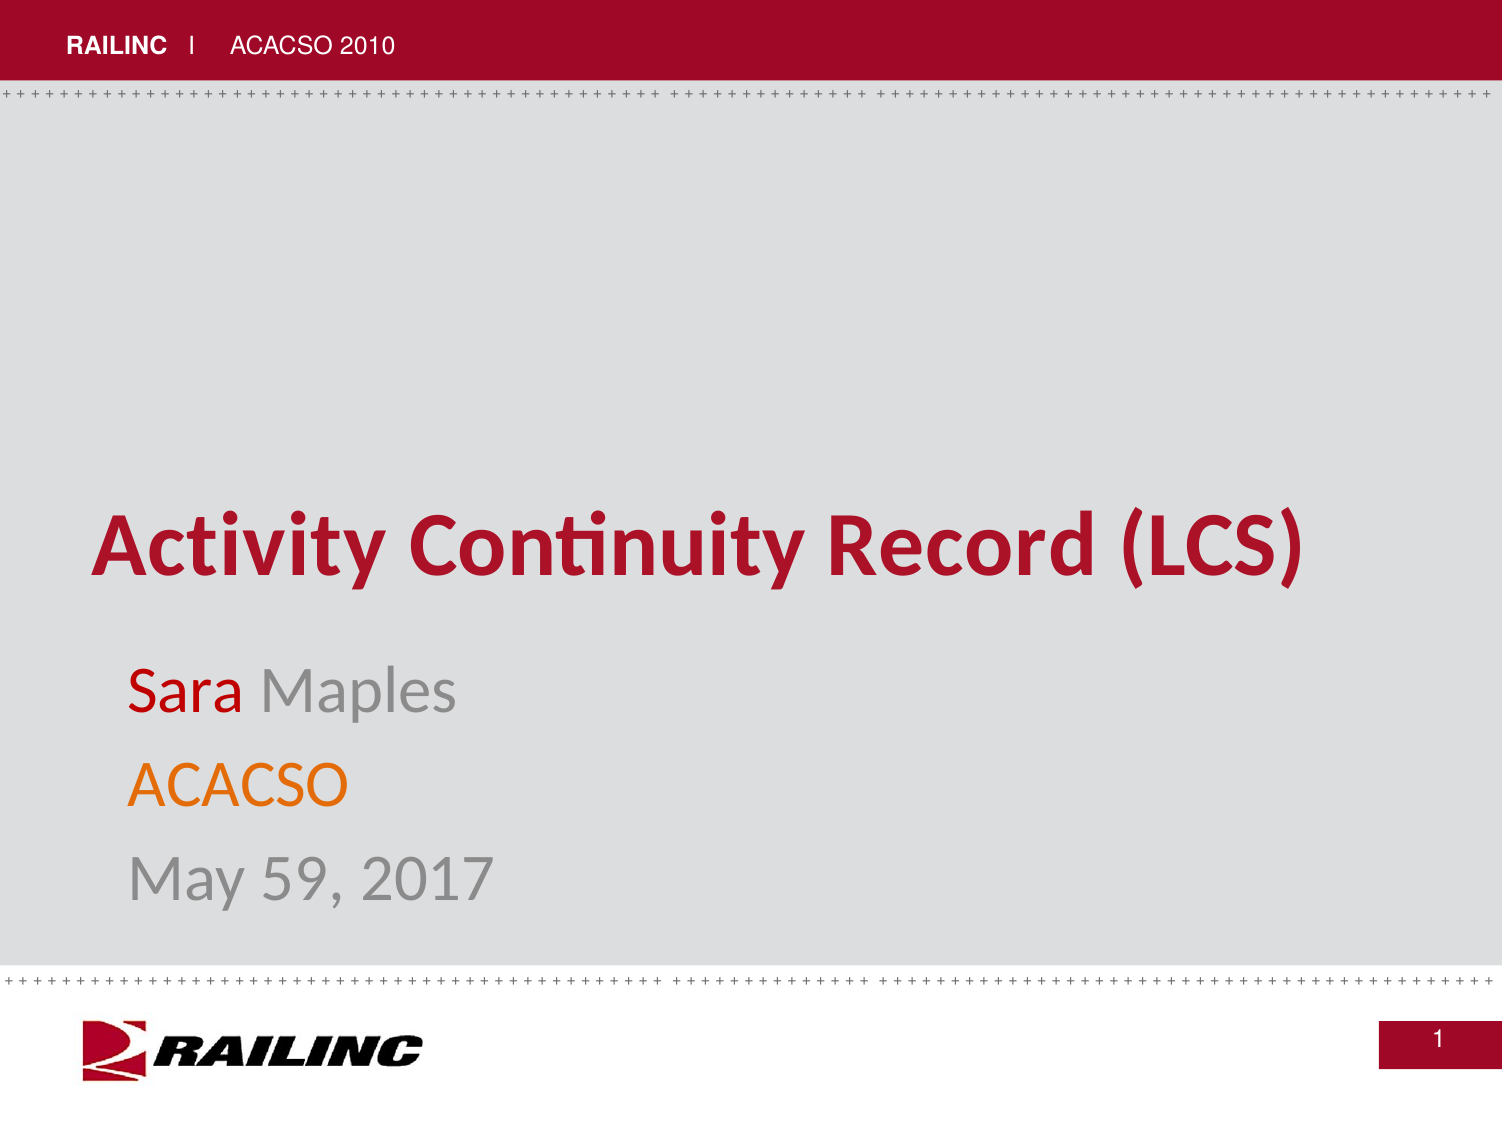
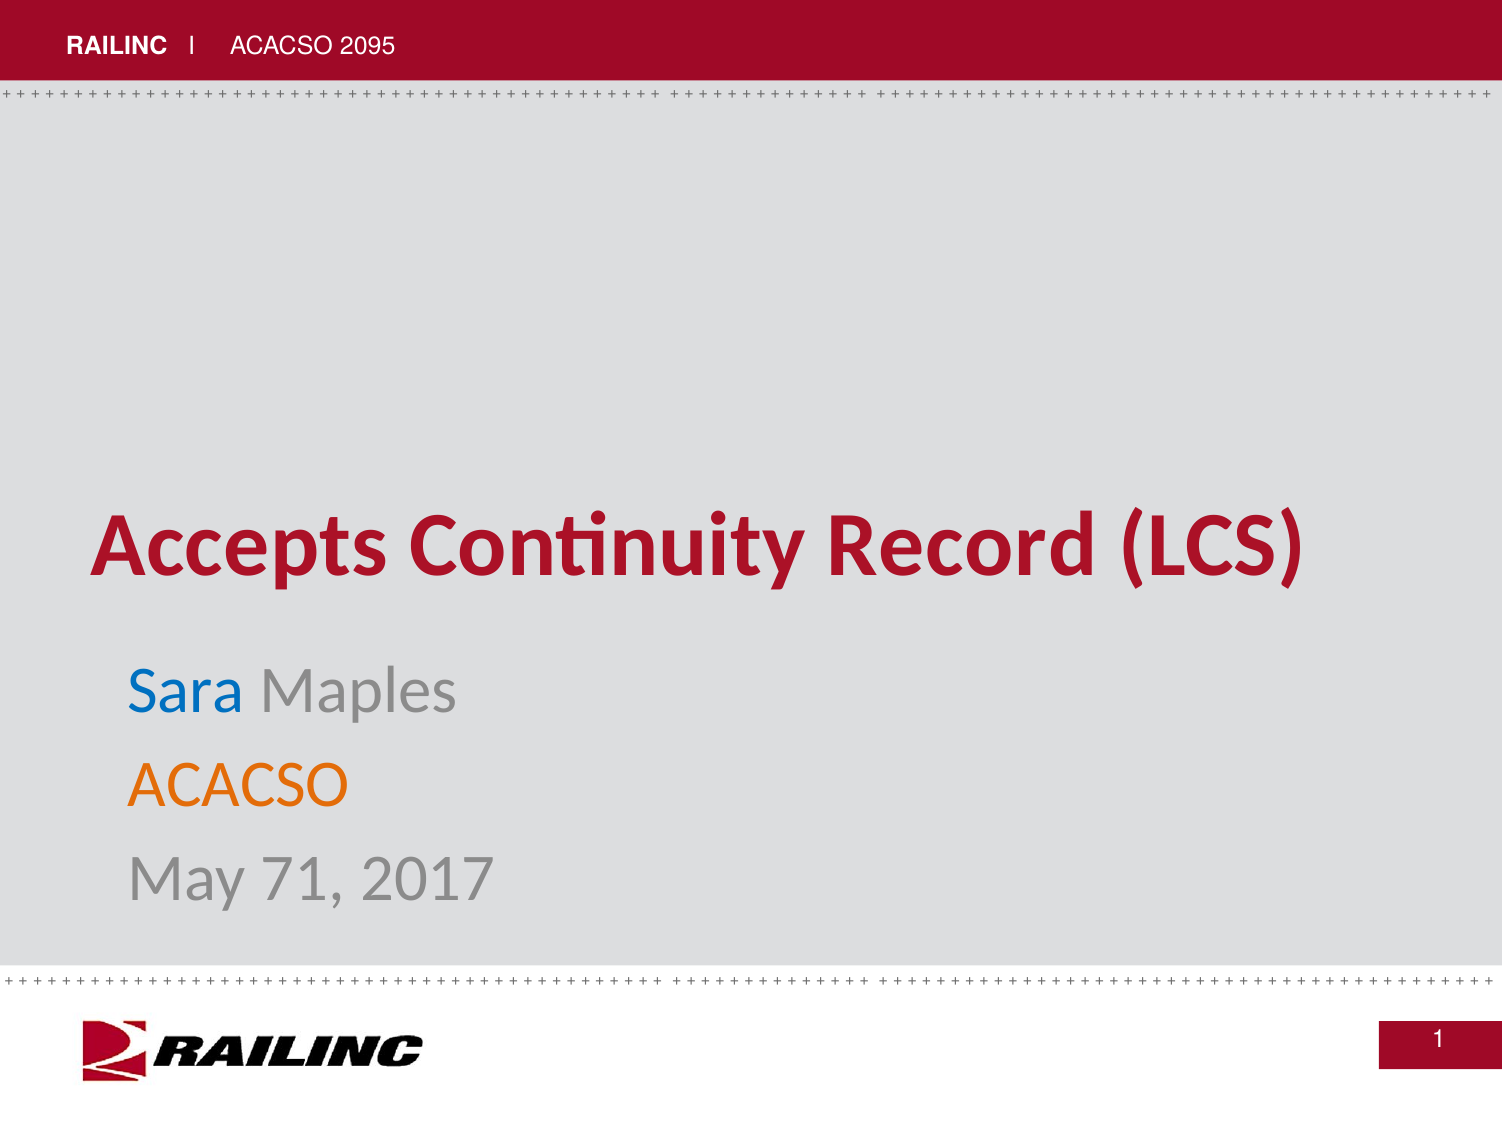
2010: 2010 -> 2095 (368, 46)
Activity: Activity -> Accepts (239, 545)
Sara colour: red -> blue (186, 691)
59: 59 -> 71 (303, 878)
